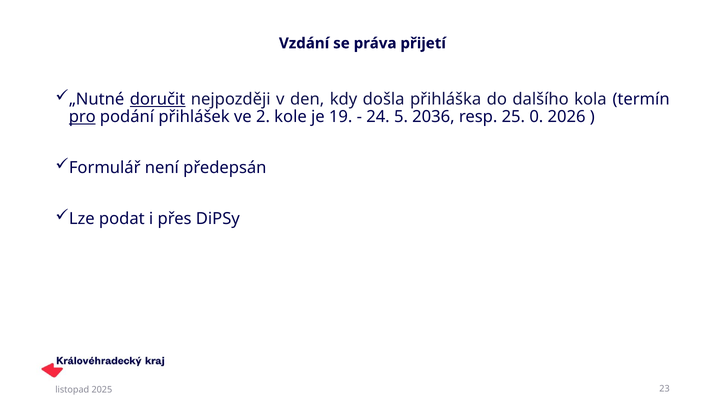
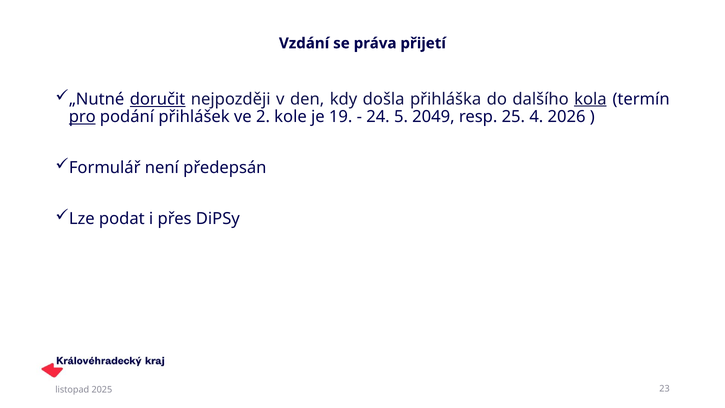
kola underline: none -> present (590, 99)
2036: 2036 -> 2049 (433, 117)
0: 0 -> 4 (536, 117)
